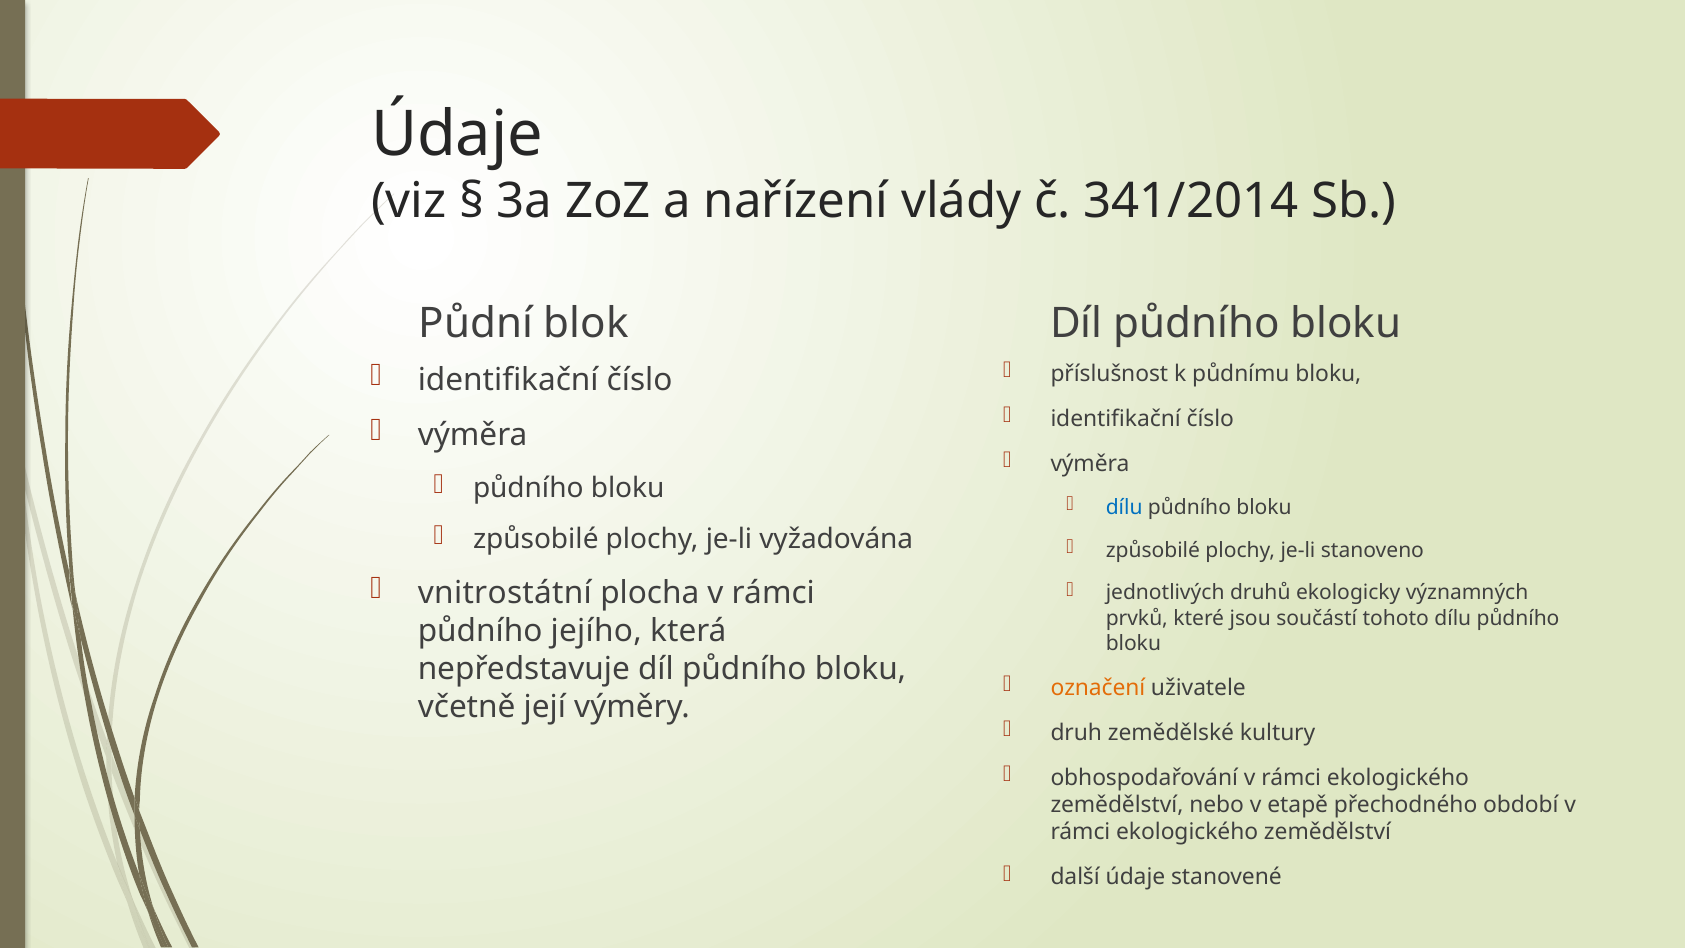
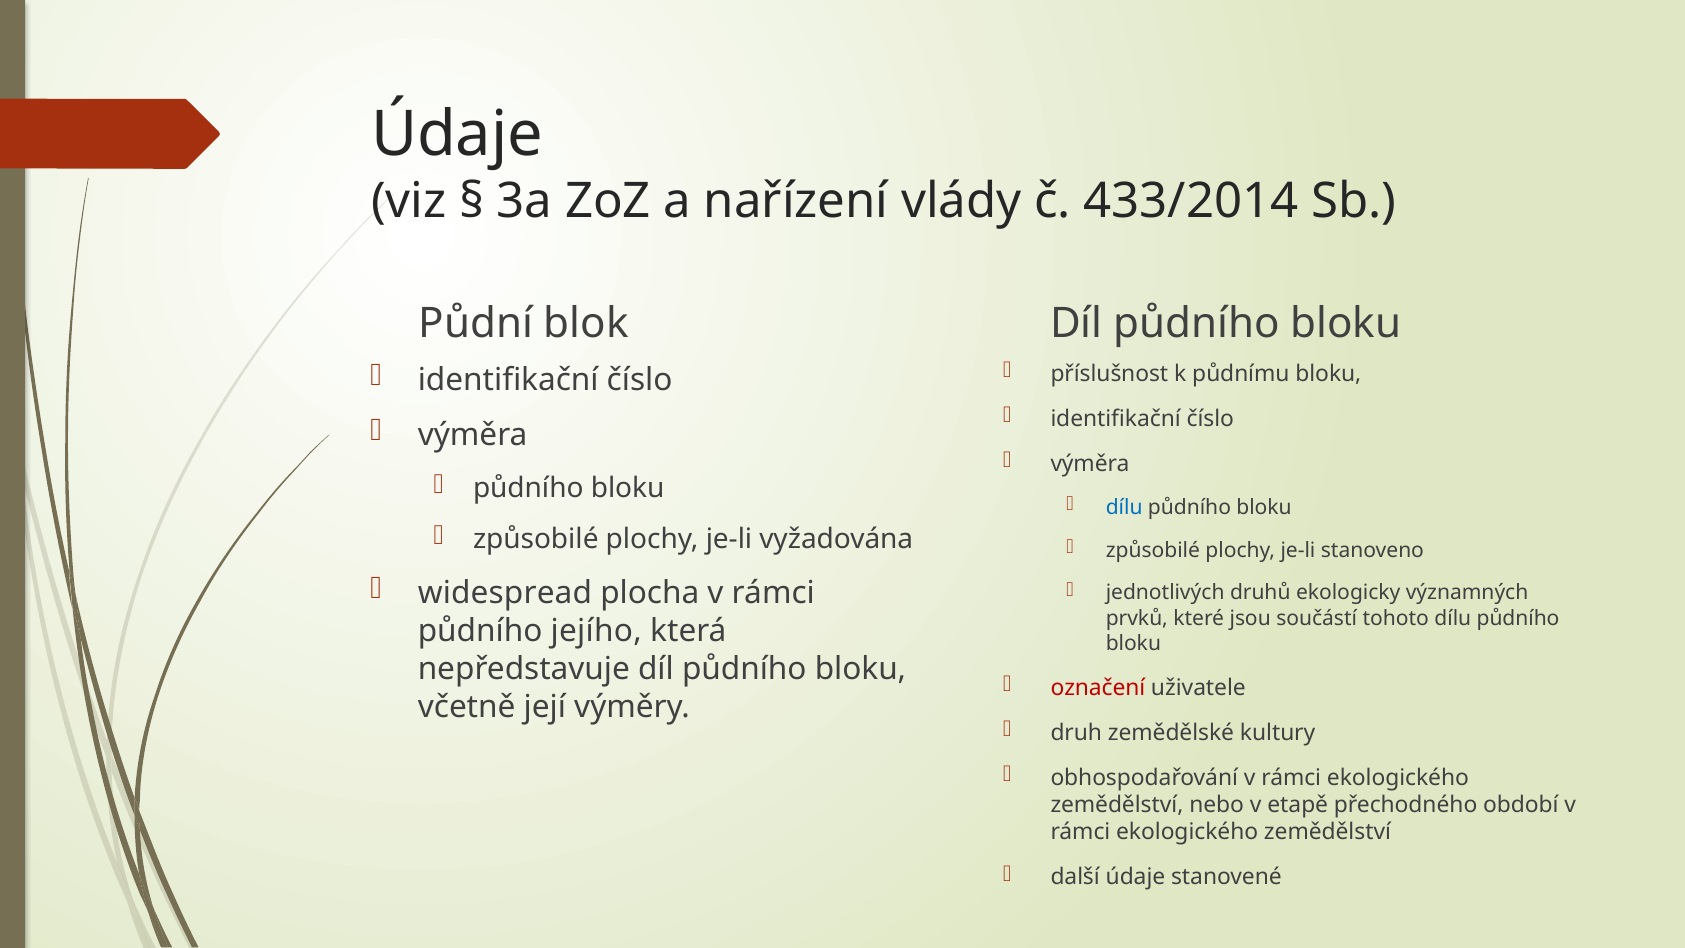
341/2014: 341/2014 -> 433/2014 (1191, 201)
vnitrostátní: vnitrostátní -> widespread (505, 593)
označení colour: orange -> red (1098, 687)
